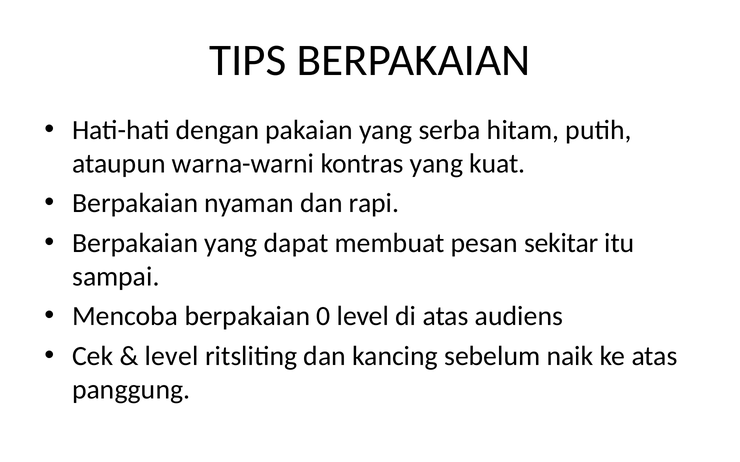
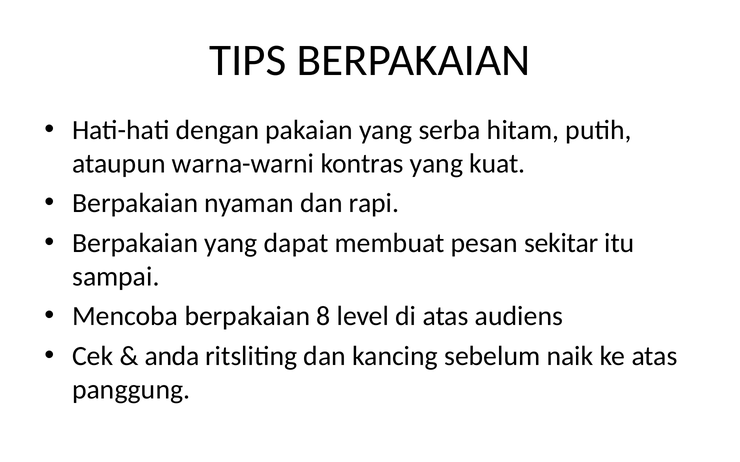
0: 0 -> 8 (323, 317)
level: level -> anda (172, 357)
